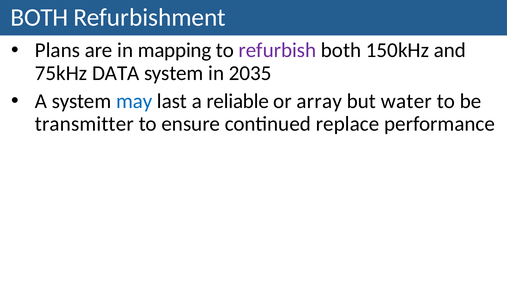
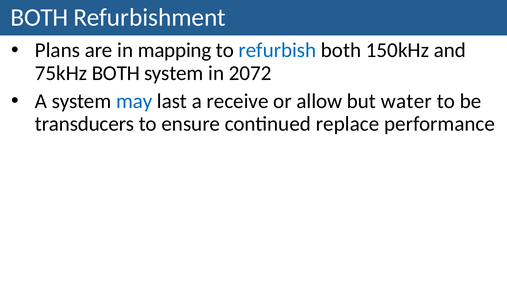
refurbish colour: purple -> blue (277, 50)
75kHz DATA: DATA -> BOTH (116, 73)
2035: 2035 -> 2072 (250, 73)
reliable: reliable -> receive (238, 101)
array: array -> allow (319, 101)
transmitter: transmitter -> transducers (85, 124)
